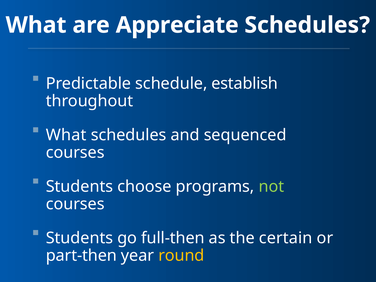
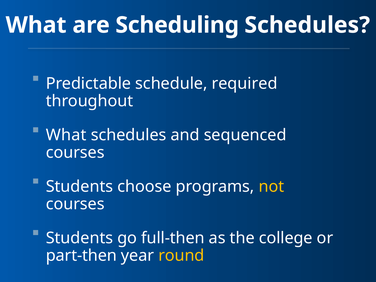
Appreciate: Appreciate -> Scheduling (177, 25)
establish: establish -> required (245, 84)
not colour: light green -> yellow (271, 186)
certain: certain -> college (286, 238)
